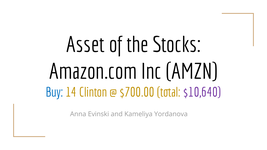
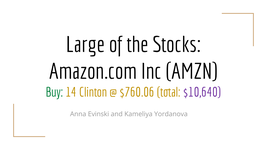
Asset: Asset -> Large (85, 45)
Buy colour: blue -> green (54, 92)
$700.00: $700.00 -> $760.06 (137, 92)
